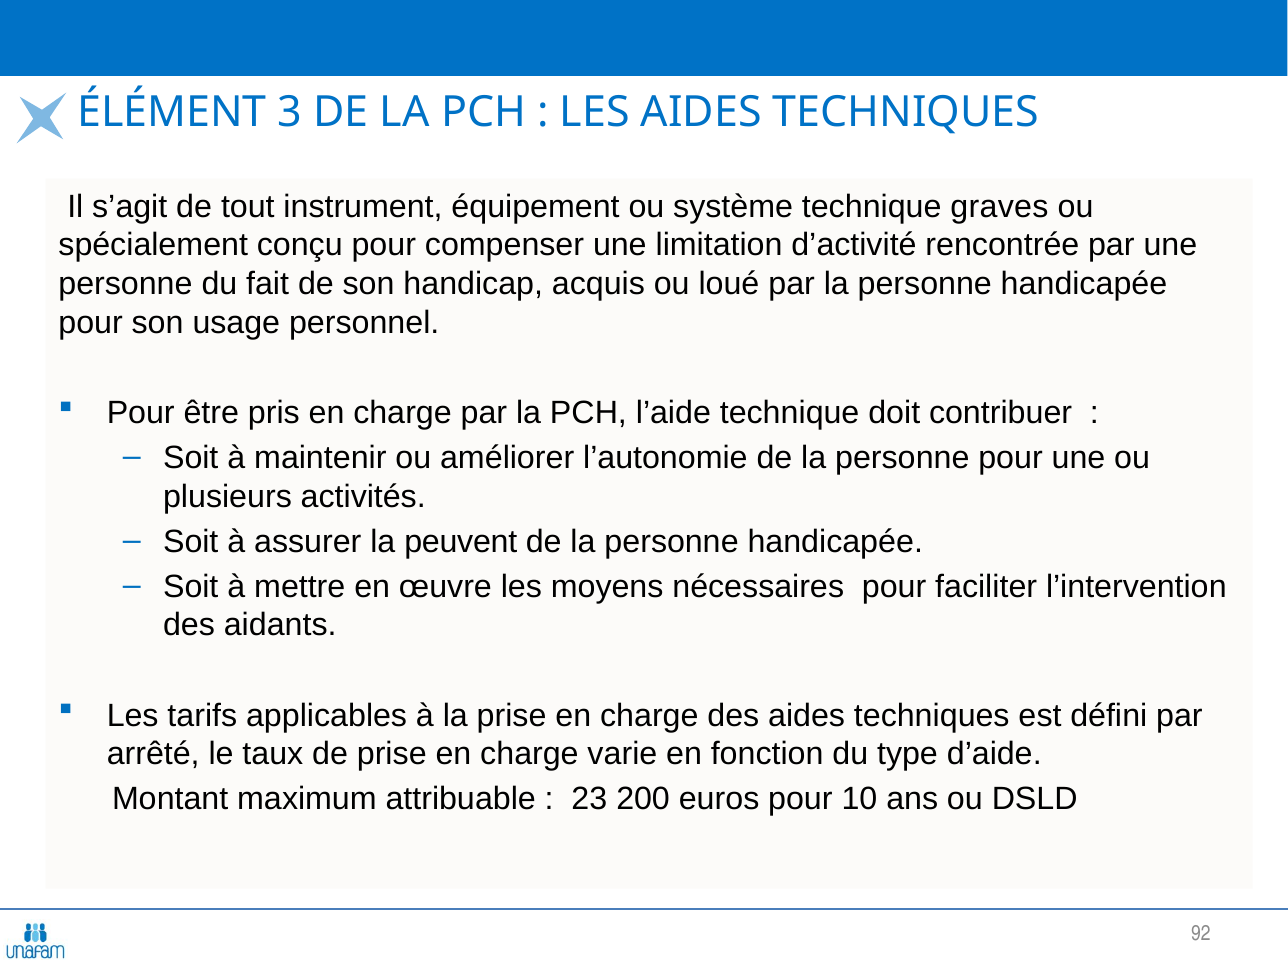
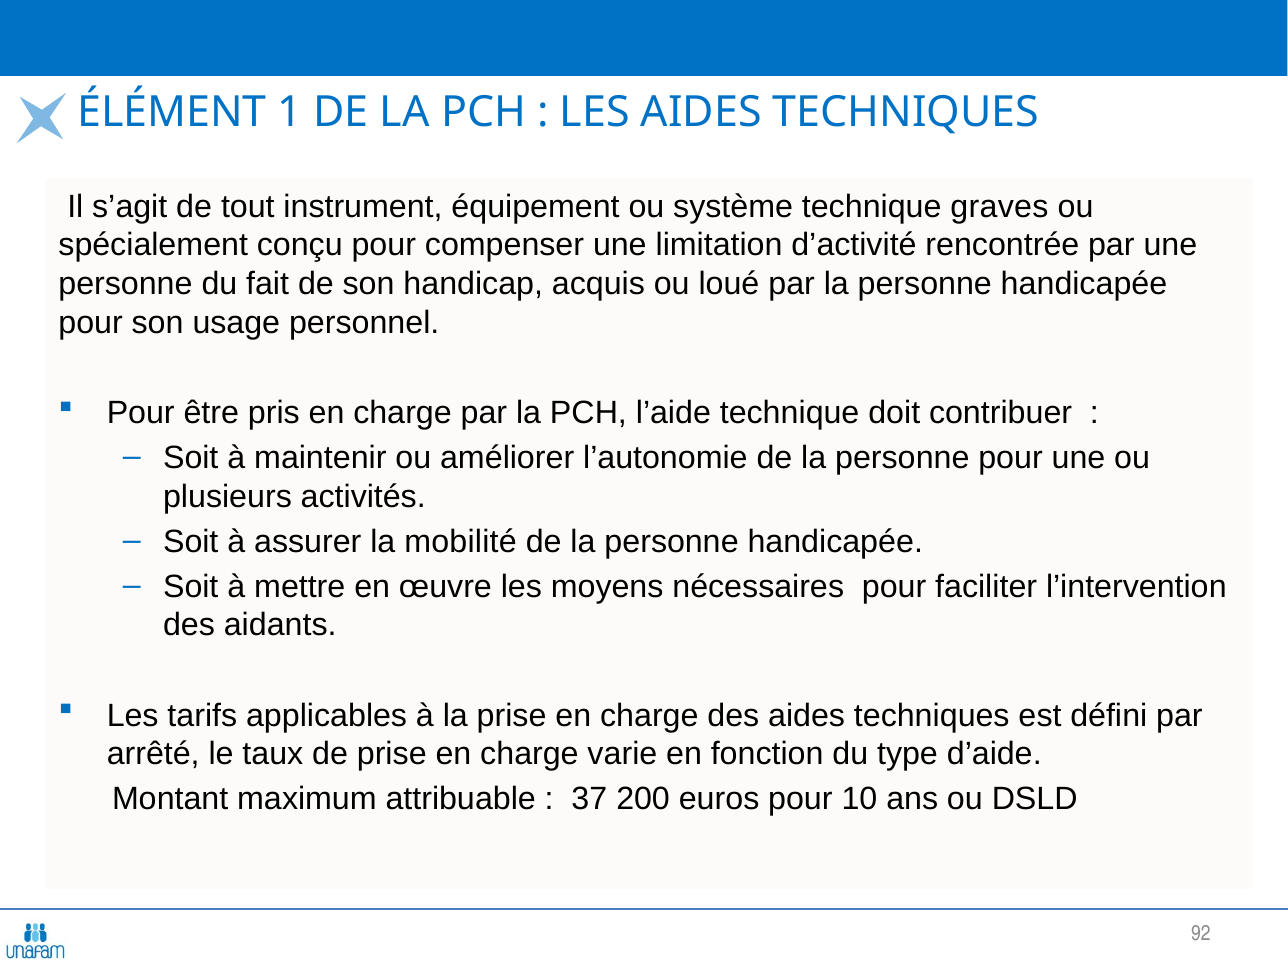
3: 3 -> 1 (290, 112)
peuvent: peuvent -> mobilité (461, 542)
23: 23 -> 37 (589, 799)
